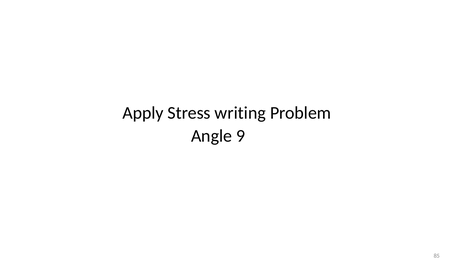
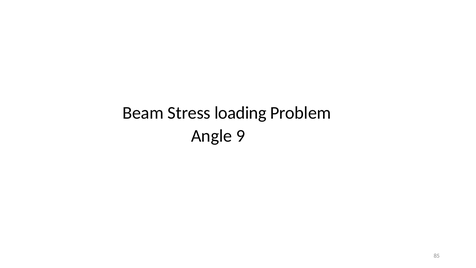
Apply: Apply -> Beam (143, 113)
writing: writing -> loading (240, 113)
